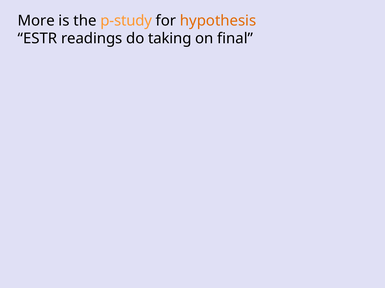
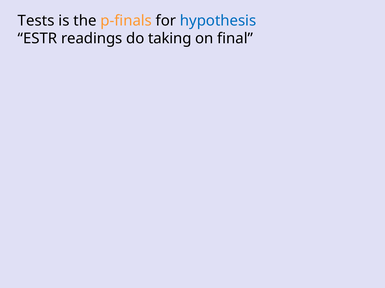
More: More -> Tests (36, 21)
p-study: p-study -> p-finals (126, 21)
hypothesis colour: orange -> blue (218, 21)
